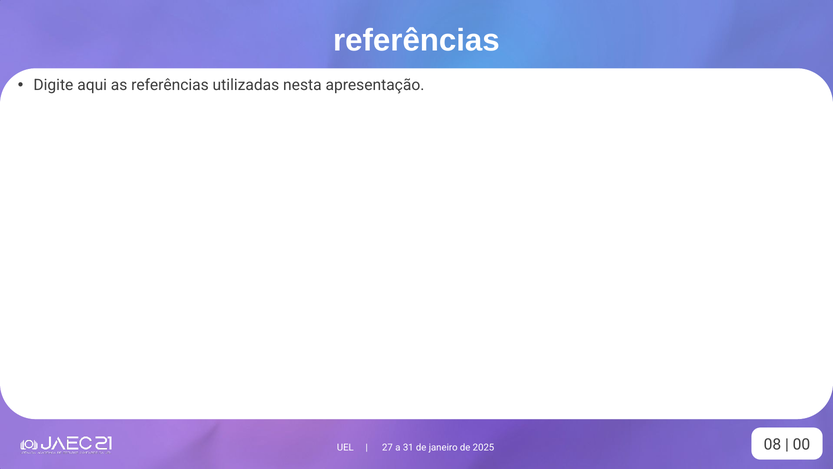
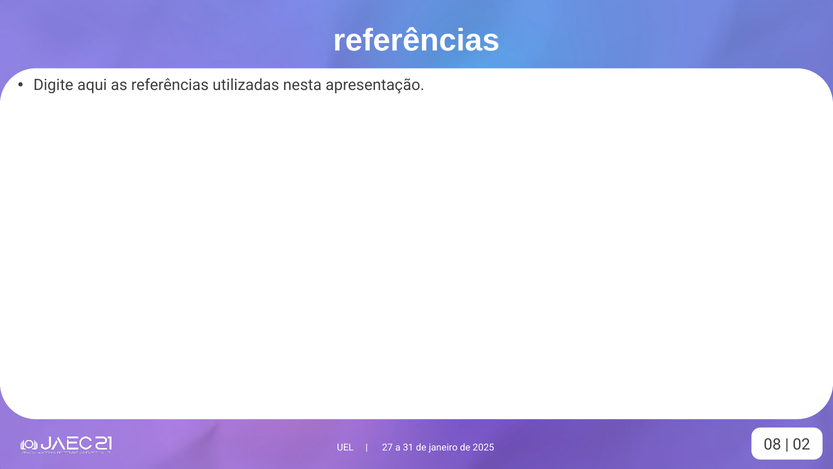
00: 00 -> 02 (801, 444)
